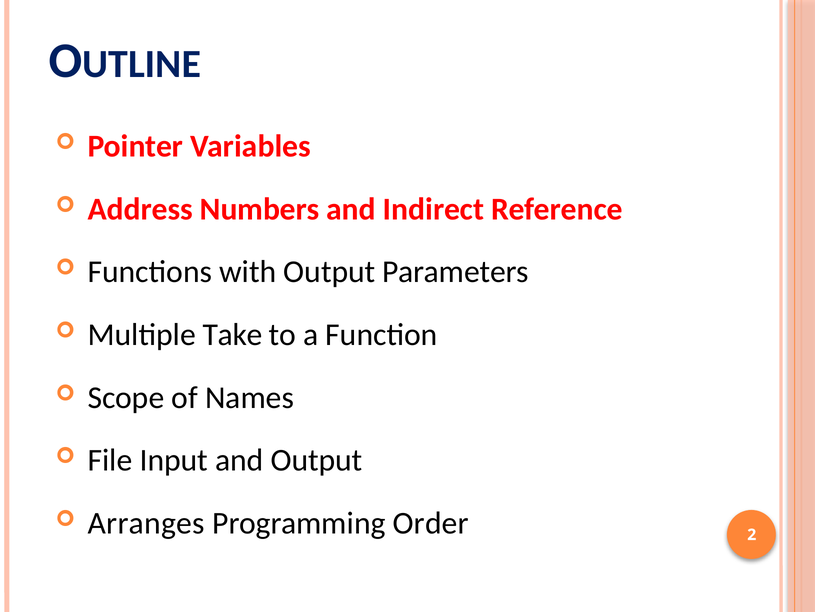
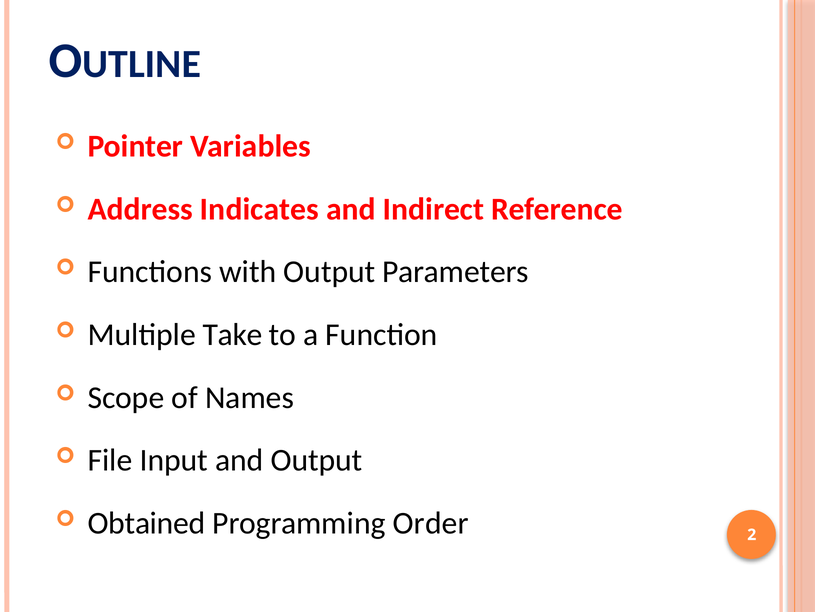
Numbers: Numbers -> Indicates (260, 209)
Arranges: Arranges -> Obtained (147, 523)
